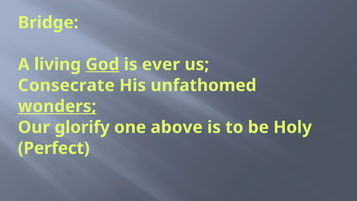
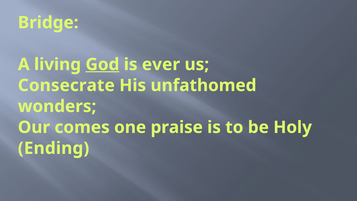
wonders underline: present -> none (57, 106)
glorify: glorify -> comes (82, 127)
above: above -> praise (177, 127)
Perfect: Perfect -> Ending (54, 148)
